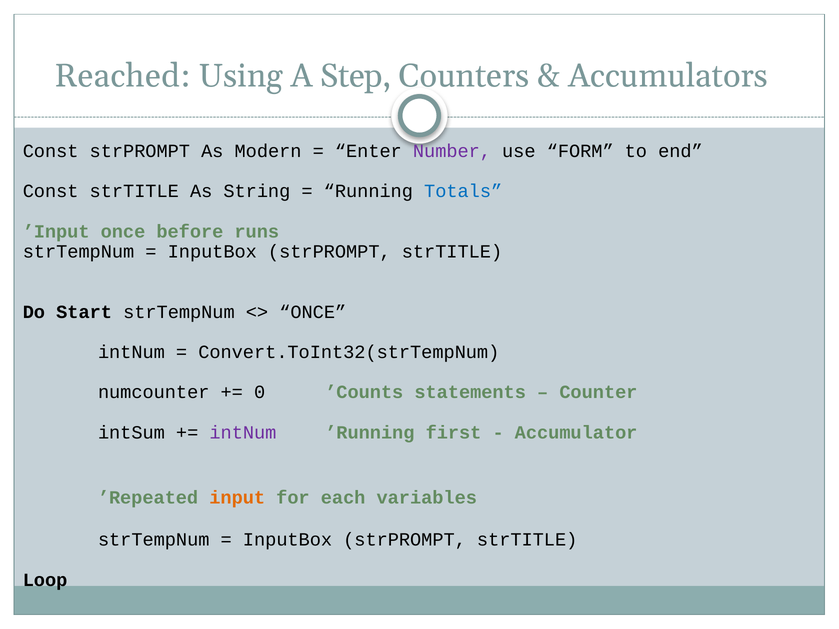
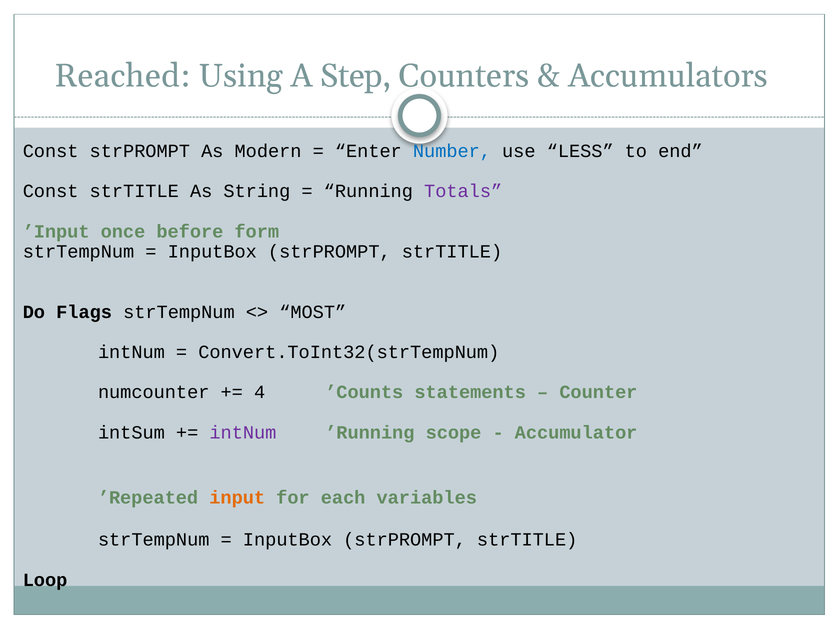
Number colour: purple -> blue (452, 151)
FORM: FORM -> LESS (580, 151)
Totals colour: blue -> purple (463, 191)
runs: runs -> form (257, 232)
Start: Start -> Flags (84, 312)
ONCE: ONCE -> MOST (313, 312)
0: 0 -> 4 (260, 393)
first: first -> scope (454, 433)
